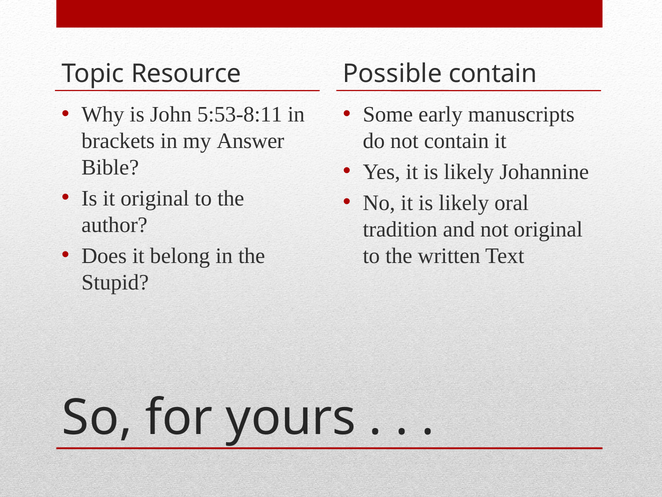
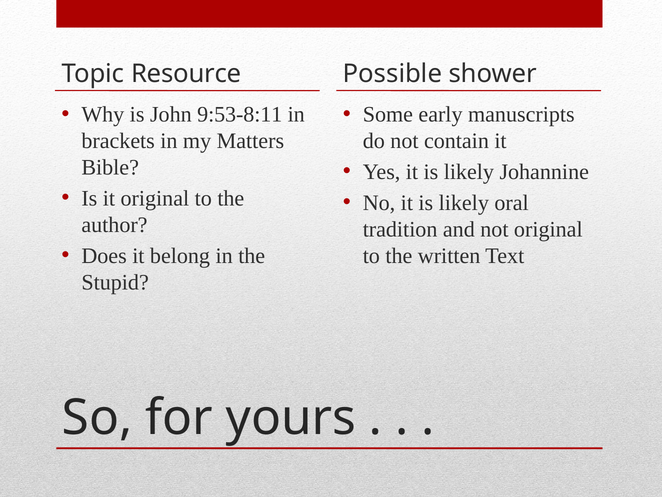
Possible contain: contain -> shower (493, 73)
5:53-8:11: 5:53-8:11 -> 9:53-8:11 (240, 114)
Answer: Answer -> Matters (250, 141)
